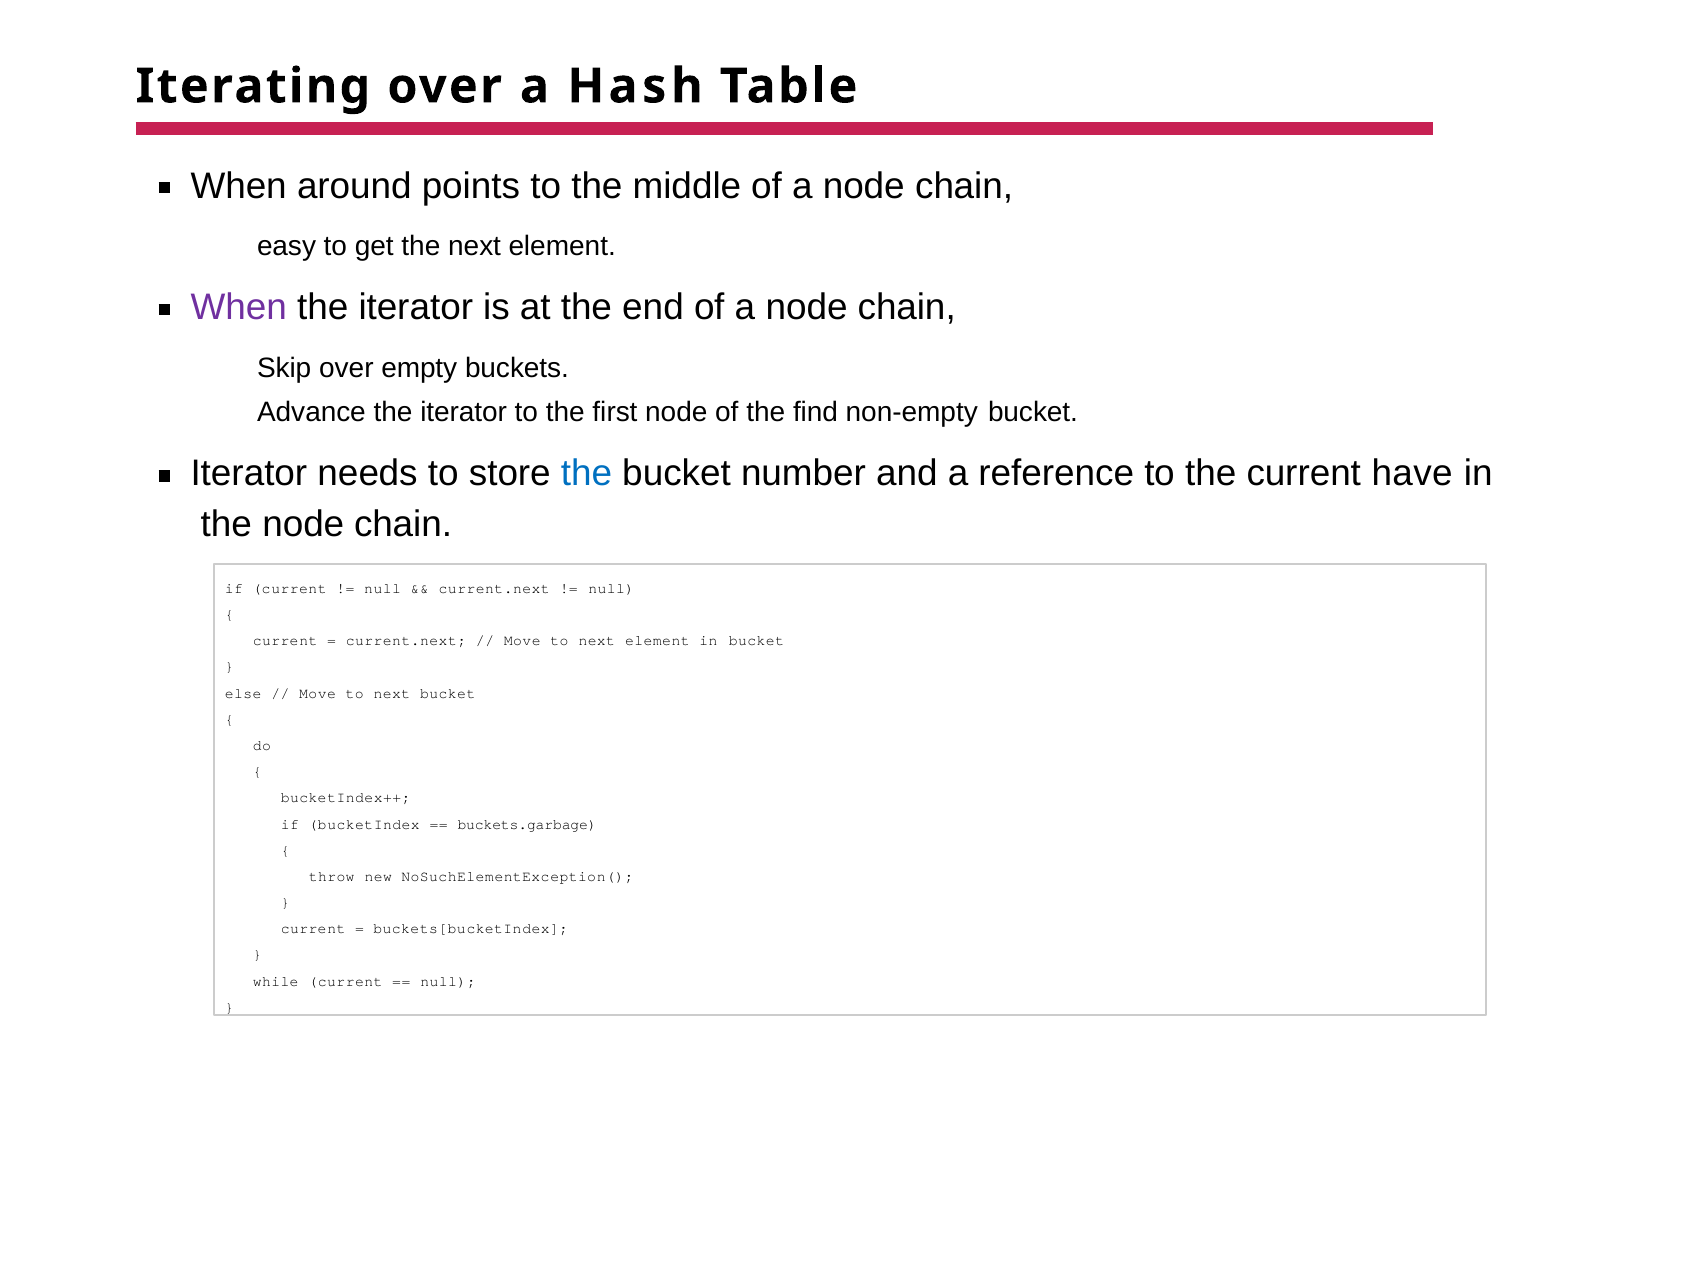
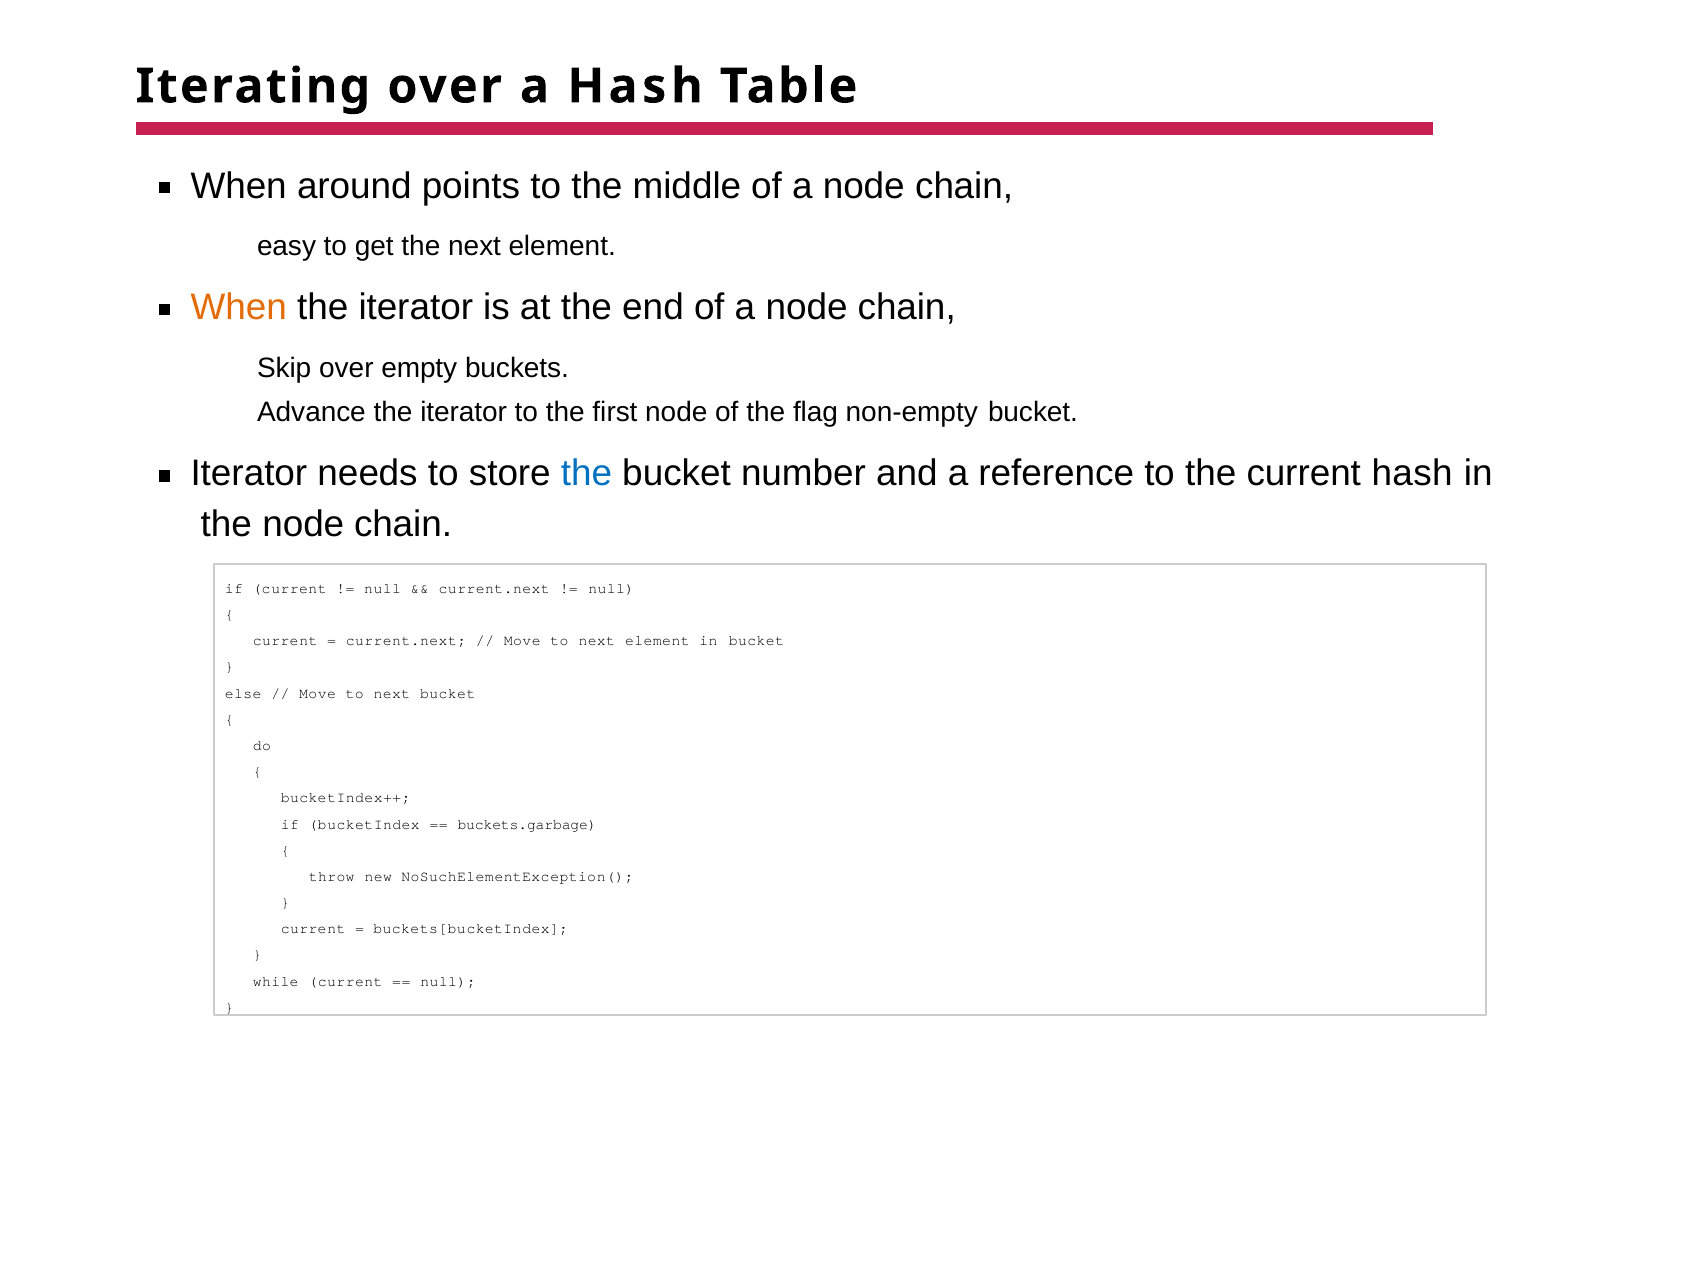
When colour: purple -> orange (239, 308)
find: find -> flag (815, 413)
current have: have -> hash (1412, 474)
